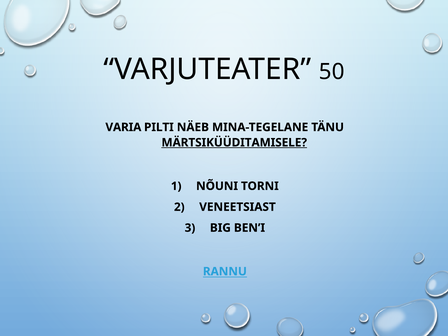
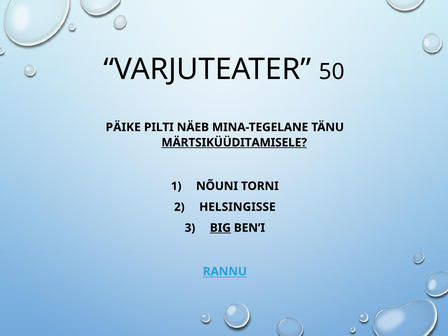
VARIA: VARIA -> PÄIKE (123, 127)
VENEETSIAST: VENEETSIAST -> HELSINGISSE (237, 207)
BIG underline: none -> present (220, 228)
